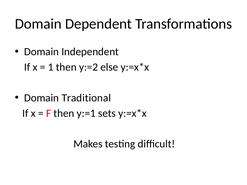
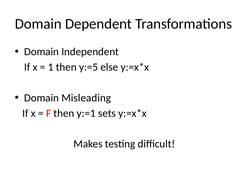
y:=2: y:=2 -> y:=5 (89, 67)
Traditional: Traditional -> Misleading (86, 98)
